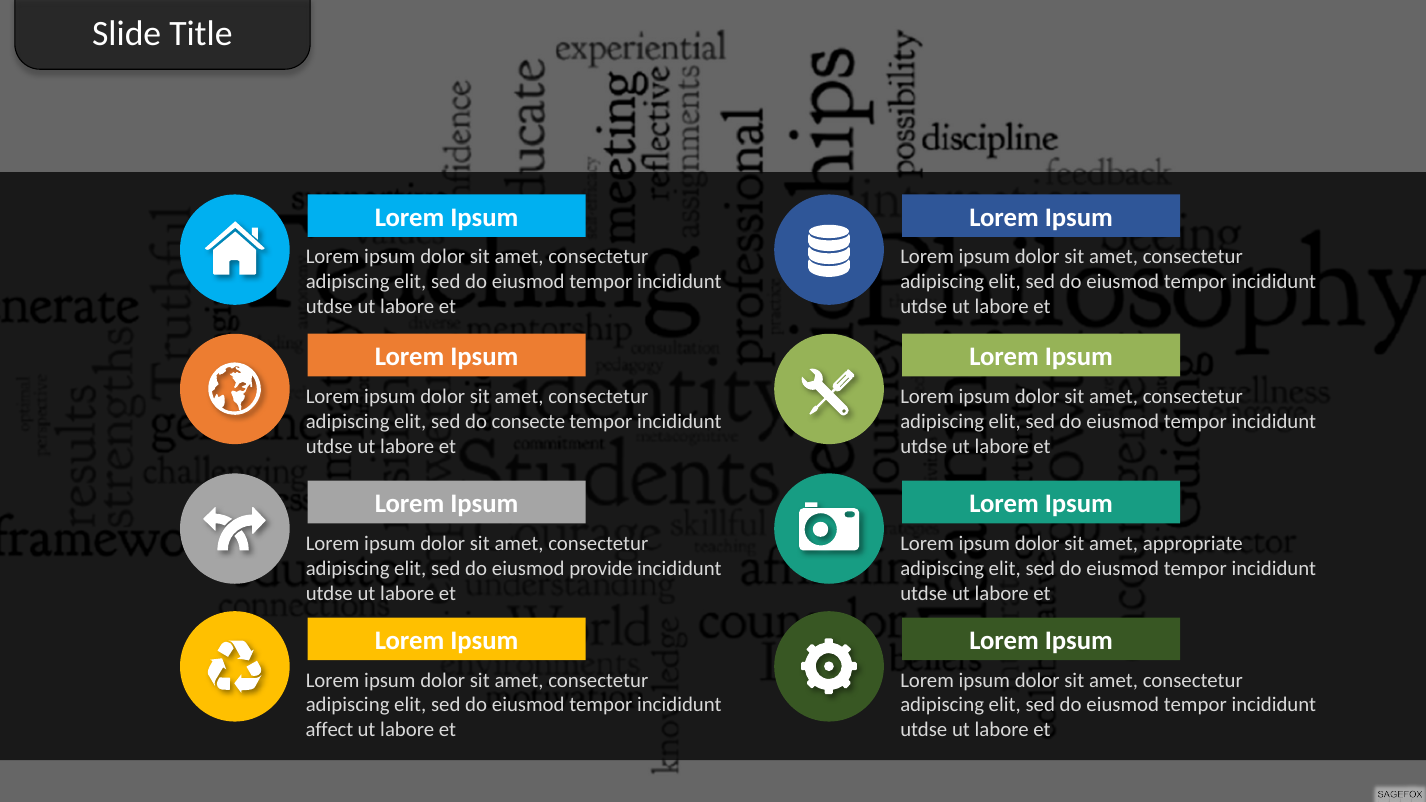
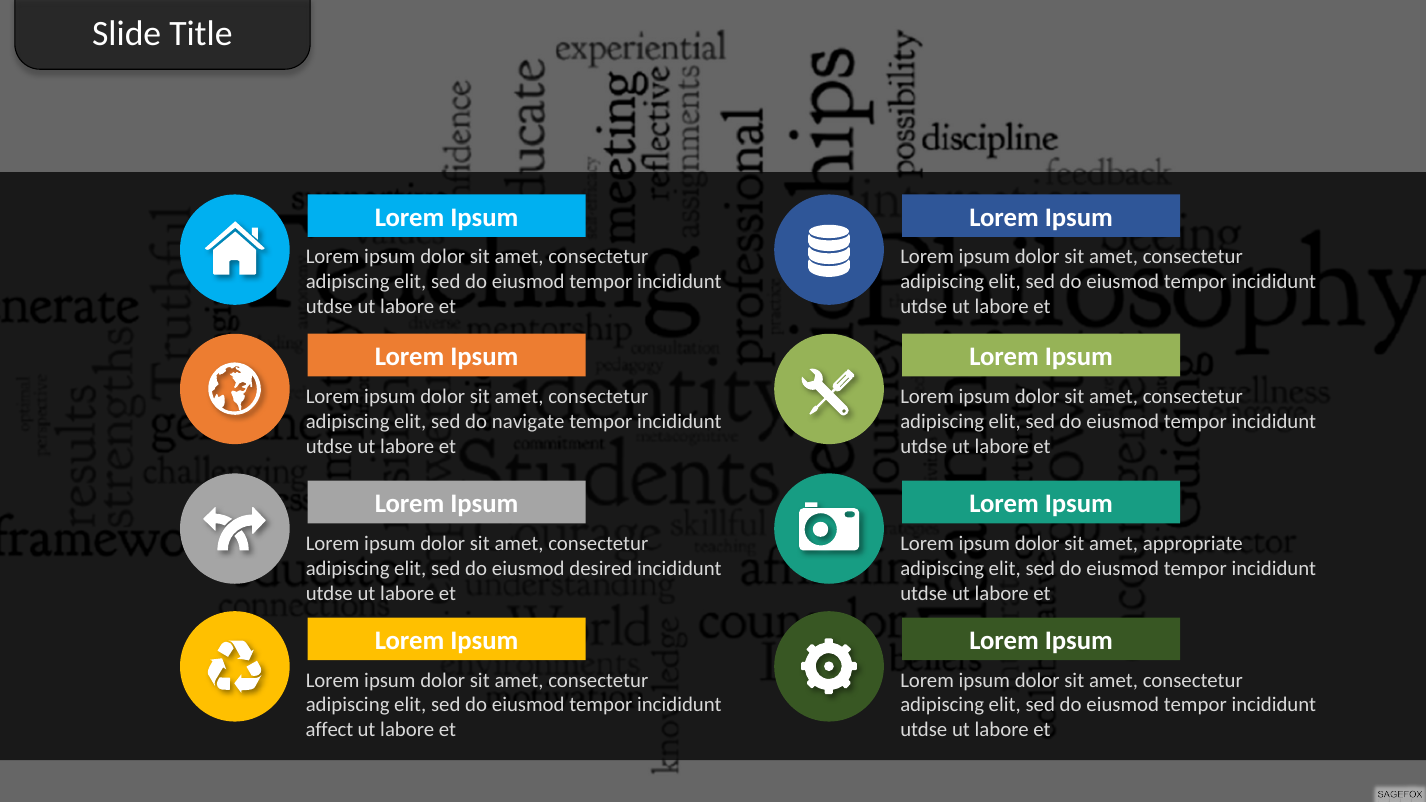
consecte: consecte -> navigate (528, 421)
provide: provide -> desired (601, 568)
